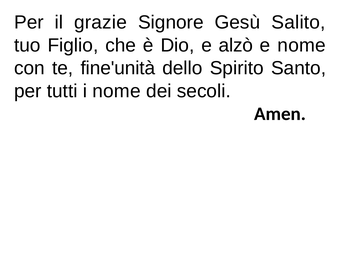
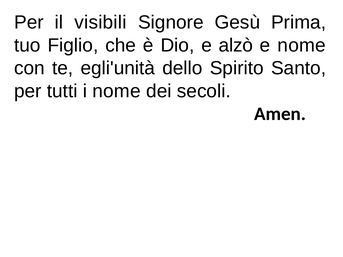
grazie: grazie -> visibili (100, 22)
Salito: Salito -> Prima (299, 22)
fine'unità: fine'unità -> egli'unità (118, 68)
